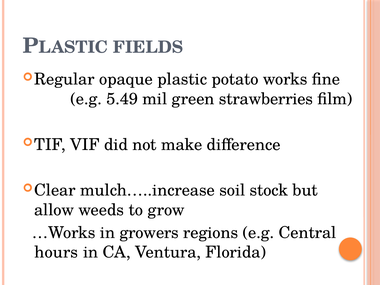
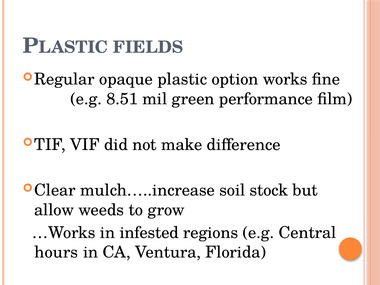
potato: potato -> option (235, 79)
5.49: 5.49 -> 8.51 (122, 99)
strawberries: strawberries -> performance (266, 99)
growers: growers -> infested (149, 233)
